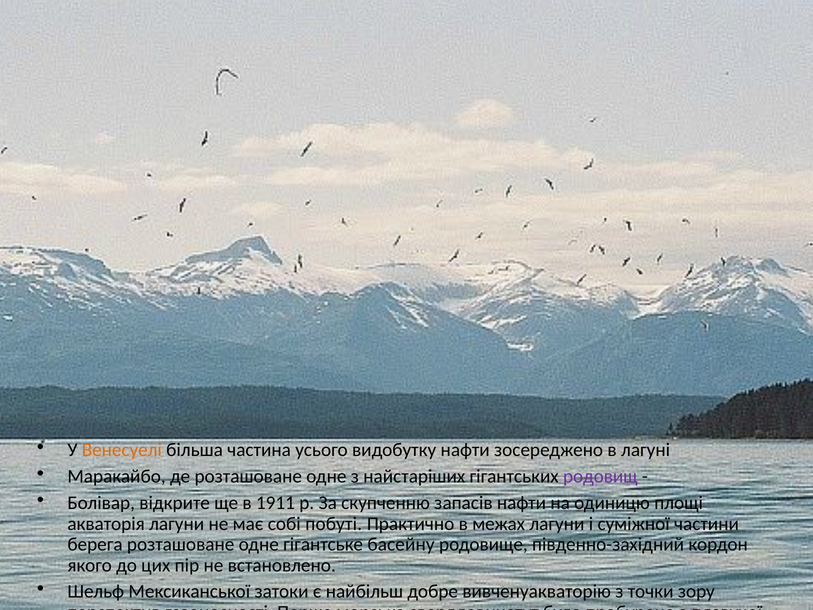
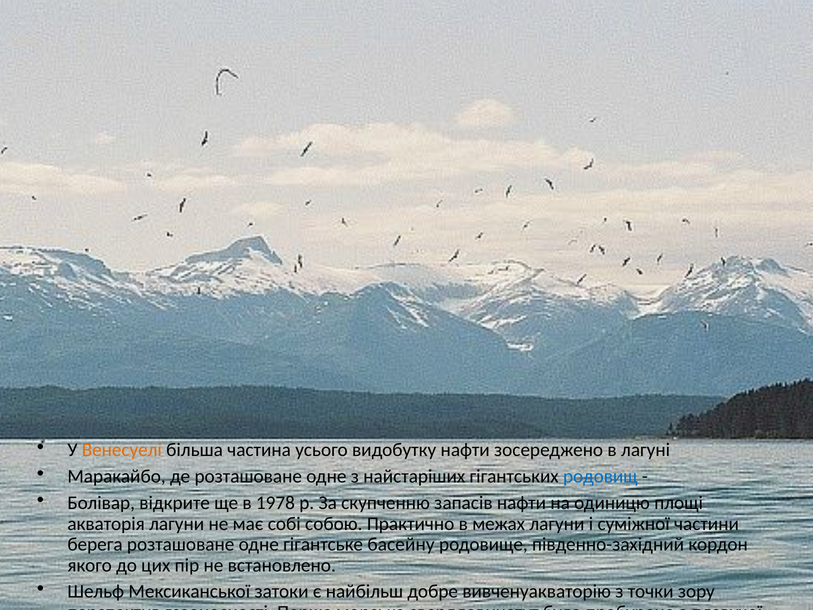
родовищ colour: purple -> blue (600, 476)
1911: 1911 -> 1978 (275, 503)
побуті: побуті -> собою (334, 523)
